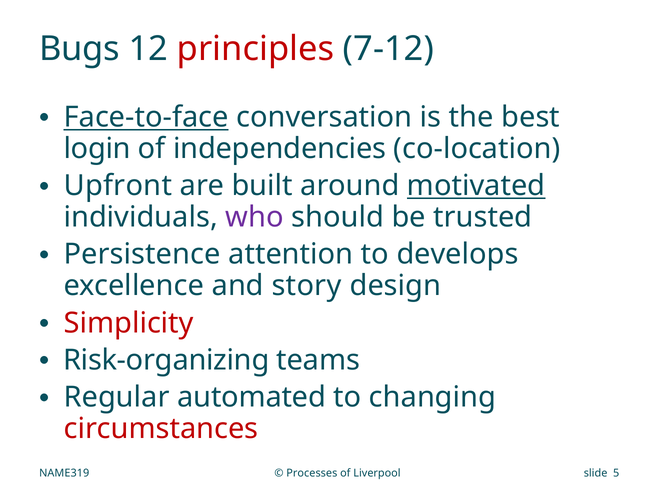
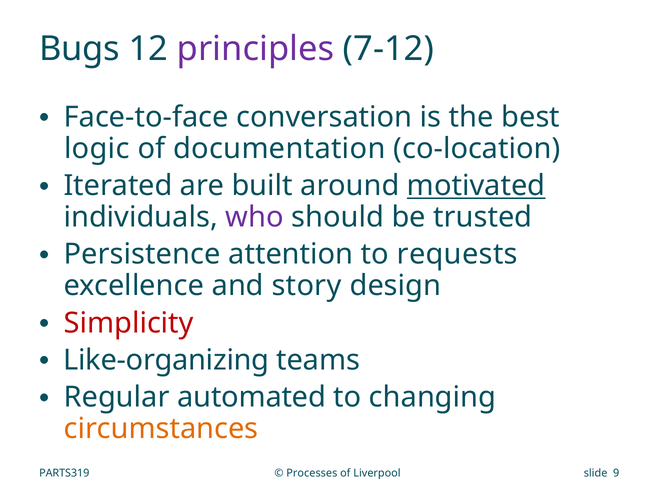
principles colour: red -> purple (256, 49)
Face-to-face underline: present -> none (146, 117)
login: login -> logic (97, 149)
independencies: independencies -> documentation (279, 149)
Upfront: Upfront -> Iterated (118, 186)
develops: develops -> requests (457, 254)
Risk-organizing: Risk-organizing -> Like-organizing (166, 360)
circumstances colour: red -> orange (161, 429)
NAME319: NAME319 -> PARTS319 (64, 473)
5: 5 -> 9 (616, 473)
